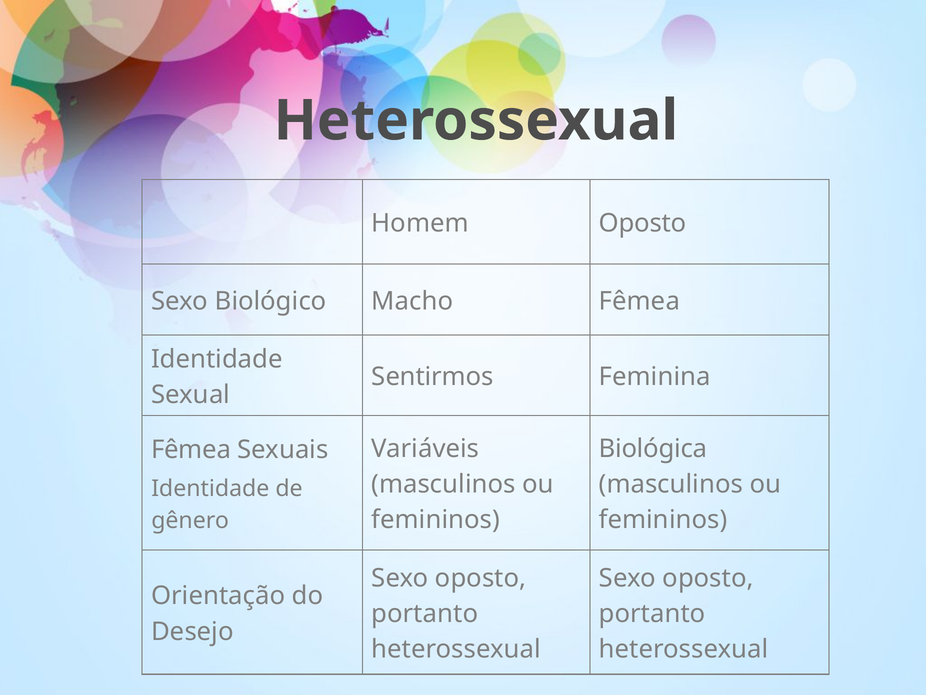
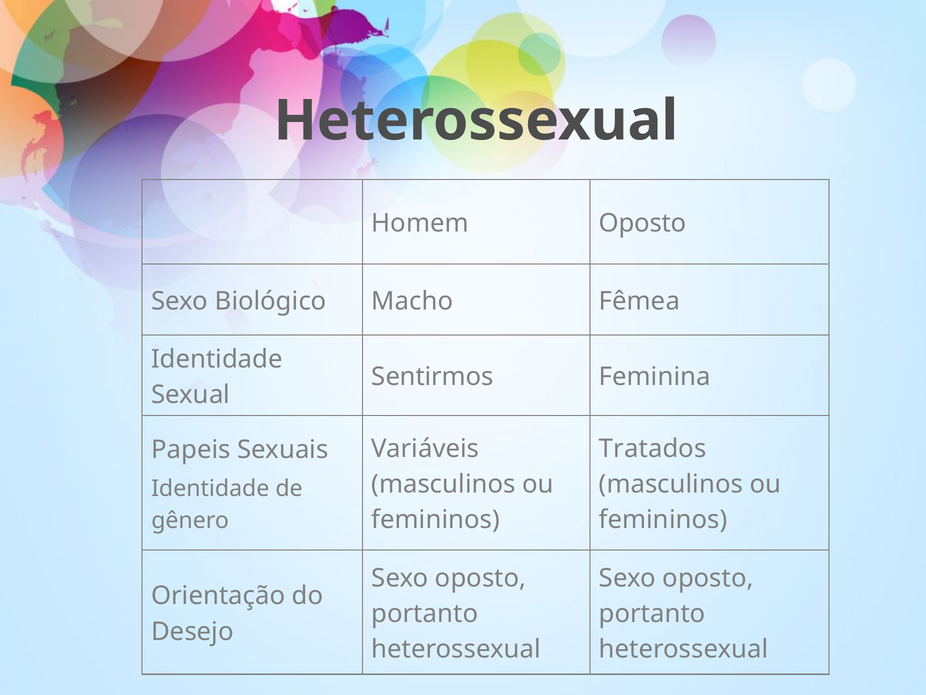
Biológica: Biológica -> Tratados (653, 448)
Fêmea: Fêmea -> Papeis (191, 449)
